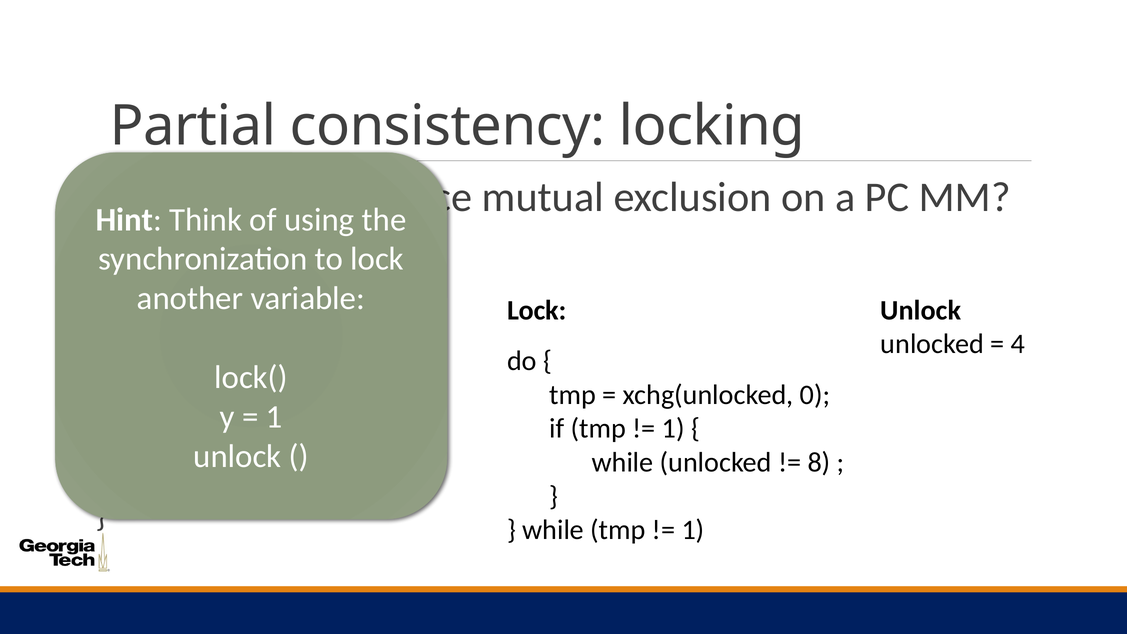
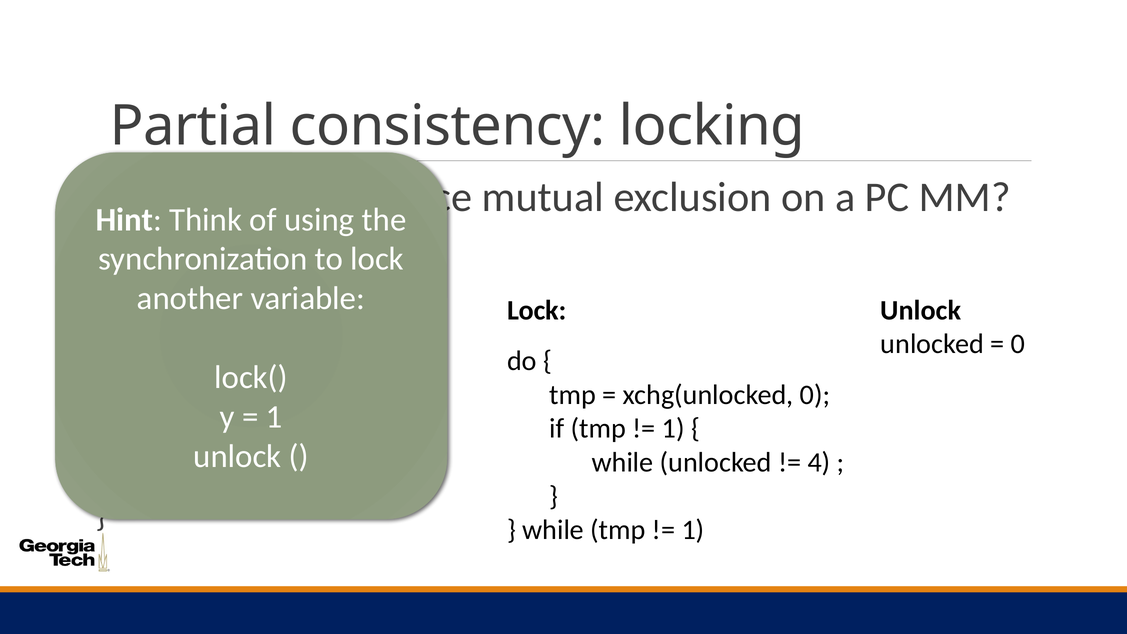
4: 4 -> 0 (1018, 344)
8: 8 -> 4 (819, 462)
